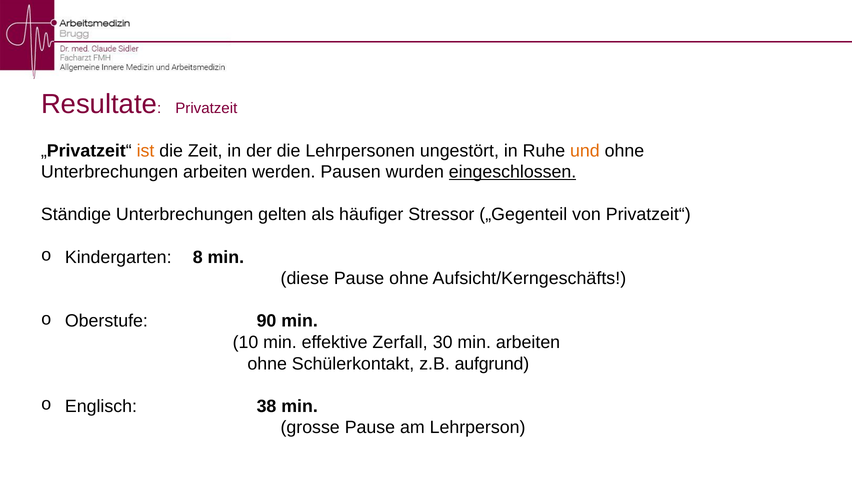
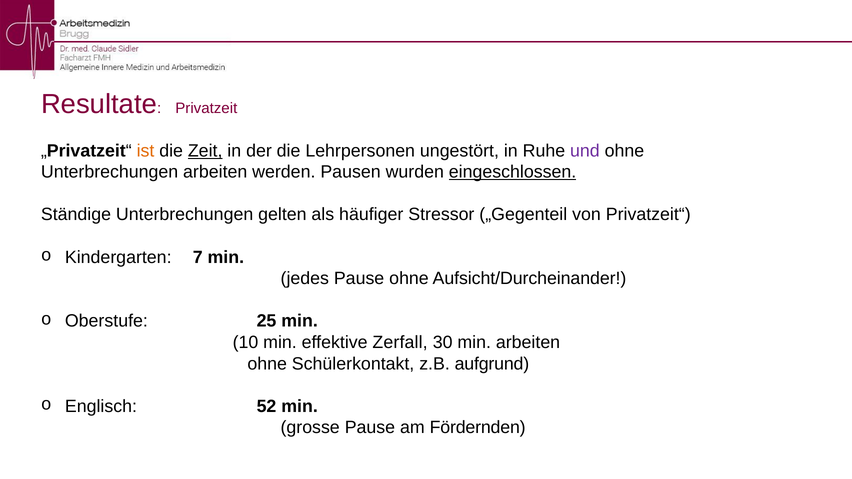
Zeit underline: none -> present (205, 151)
und colour: orange -> purple (585, 151)
8: 8 -> 7 (198, 257)
diese: diese -> jedes (305, 279)
Aufsicht/Kerngeschäfts: Aufsicht/Kerngeschäfts -> Aufsicht/Durcheinander (529, 279)
90: 90 -> 25 (267, 321)
38: 38 -> 52 (267, 406)
Lehrperson: Lehrperson -> Fördernden (478, 428)
